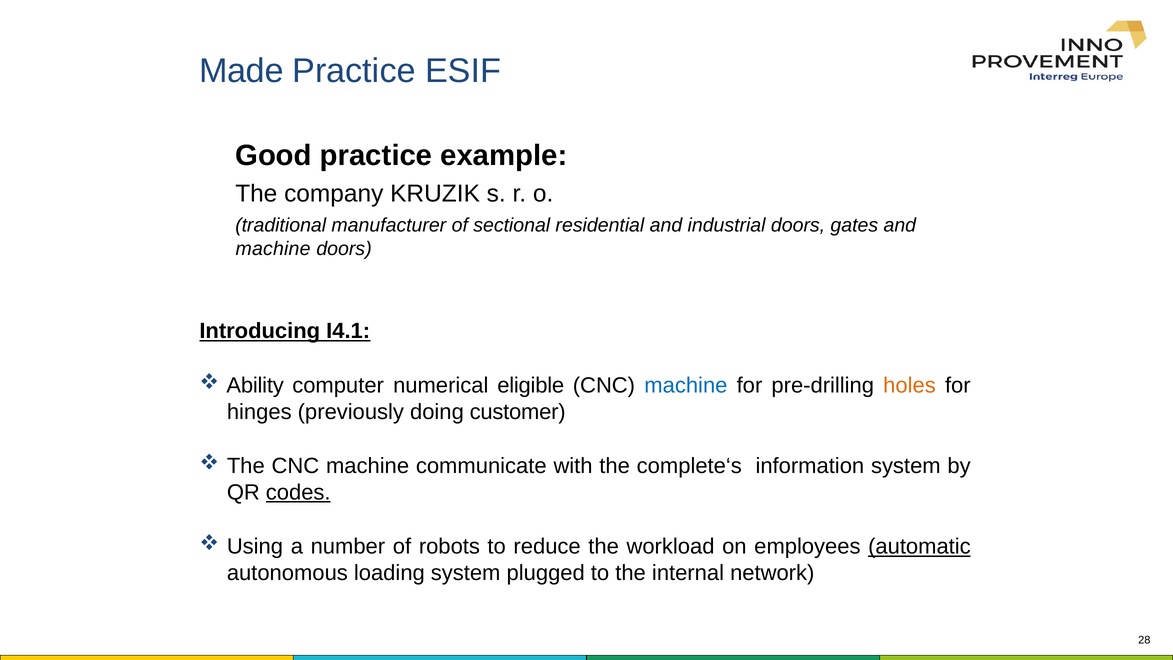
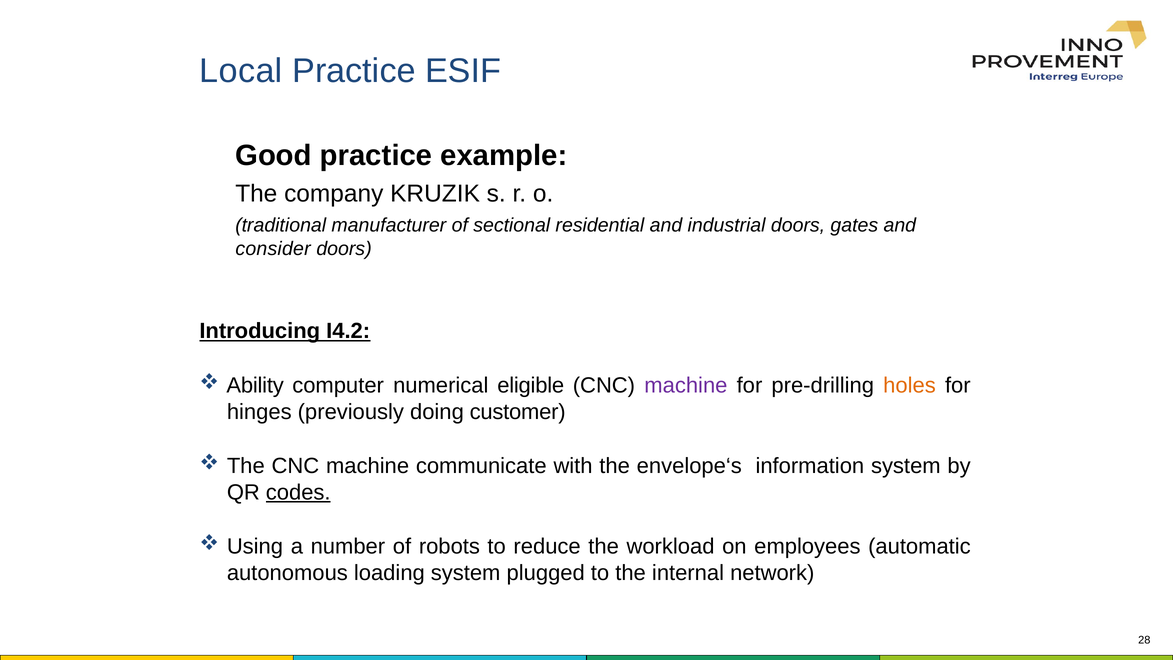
Made: Made -> Local (241, 71)
machine: machine -> consider (273, 249)
I4.1: I4.1 -> I4.2 (348, 331)
machine colour: blue -> purple (686, 385)
complete‘s: complete‘s -> envelope‘s (689, 466)
automatic underline: present -> none (919, 547)
